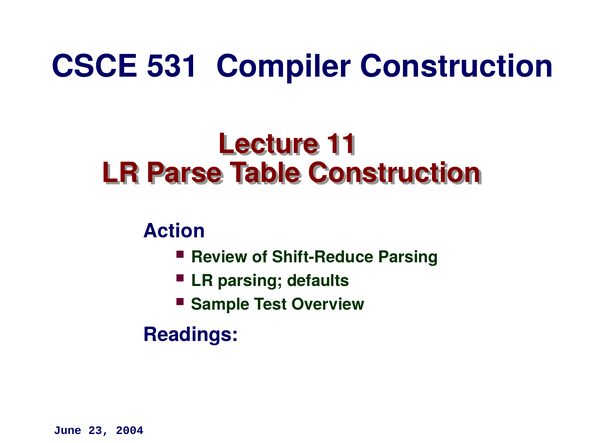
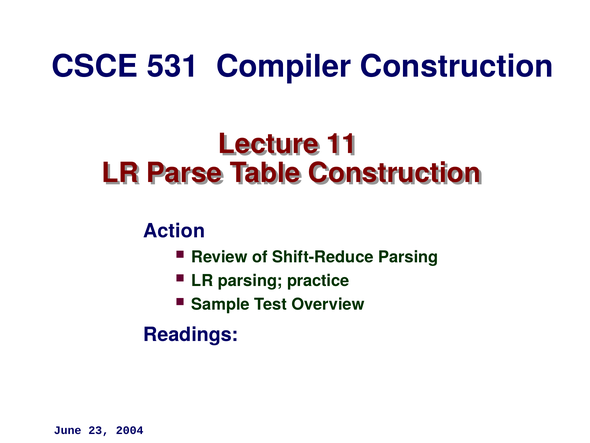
defaults: defaults -> practice (318, 280)
